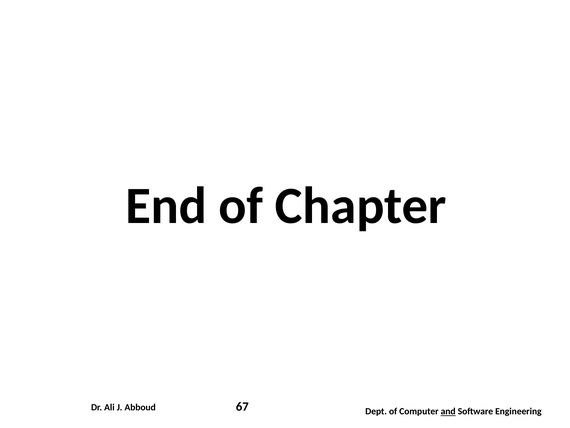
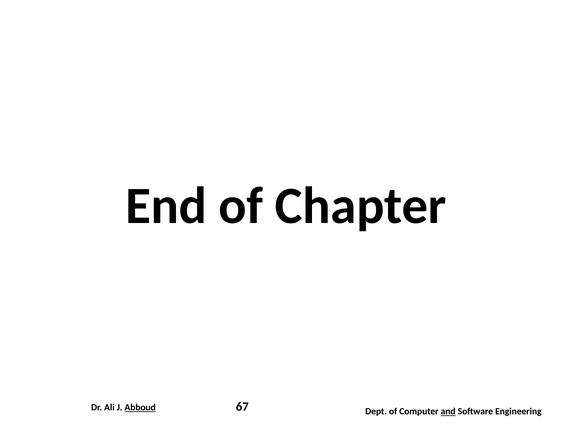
Abboud underline: none -> present (140, 407)
